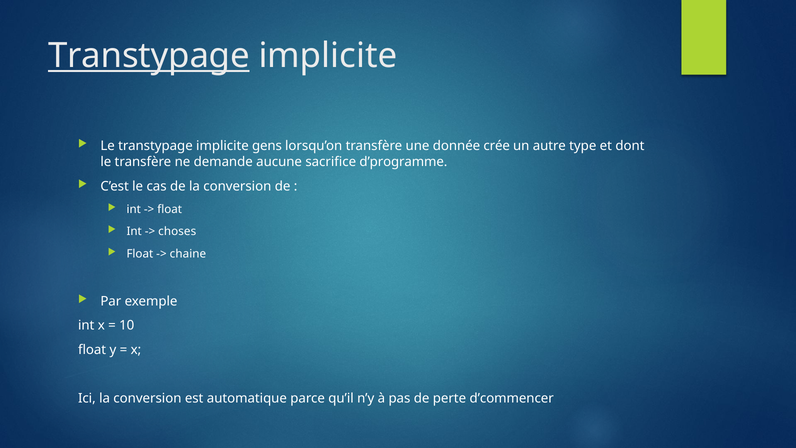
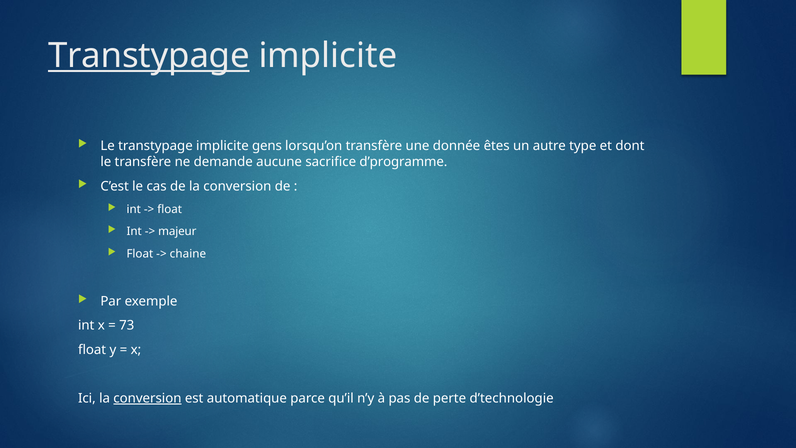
crée: crée -> êtes (497, 146)
choses: choses -> majeur (177, 231)
10: 10 -> 73 (127, 325)
conversion underline: none -> present (147, 398)
d’commencer: d’commencer -> d’technologie (512, 398)
